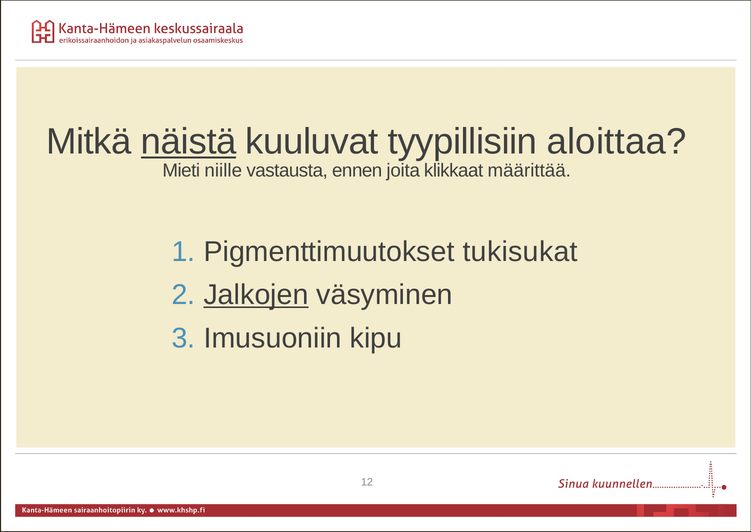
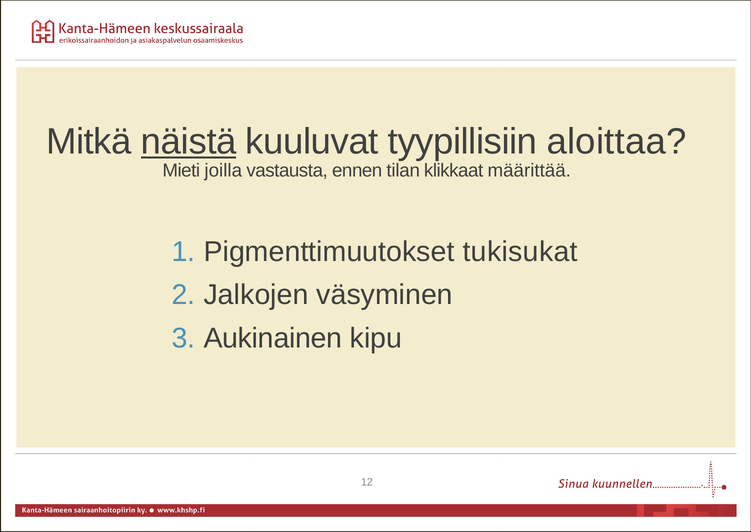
niille: niille -> joilla (223, 170)
joita: joita -> tilan (403, 170)
Jalkojen underline: present -> none (256, 295)
Imusuoniin: Imusuoniin -> Aukinainen (273, 338)
